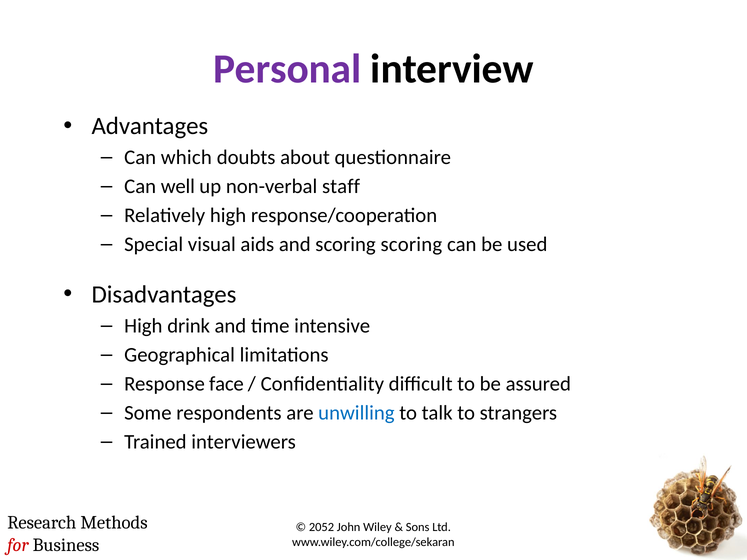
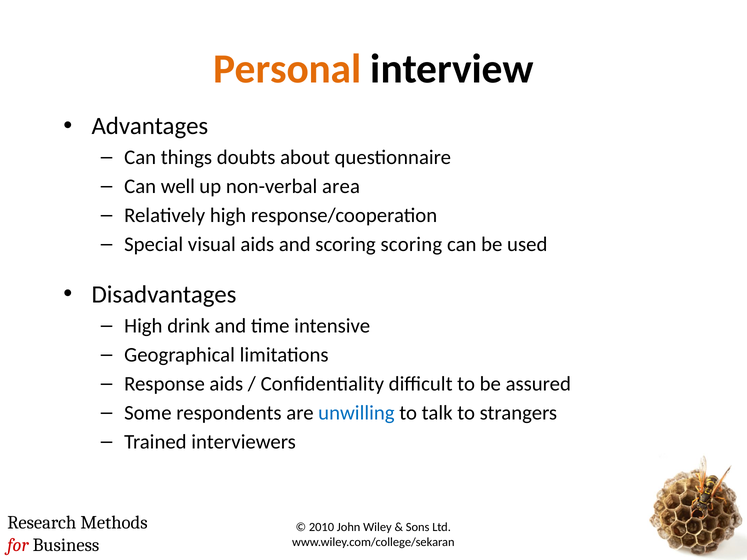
Personal colour: purple -> orange (287, 69)
which: which -> things (186, 157)
staff: staff -> area (341, 187)
Response face: face -> aids (226, 384)
2052: 2052 -> 2010 (321, 528)
